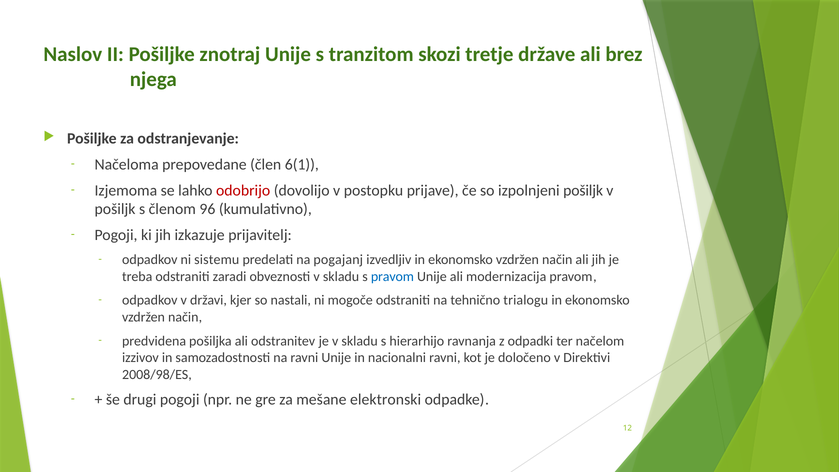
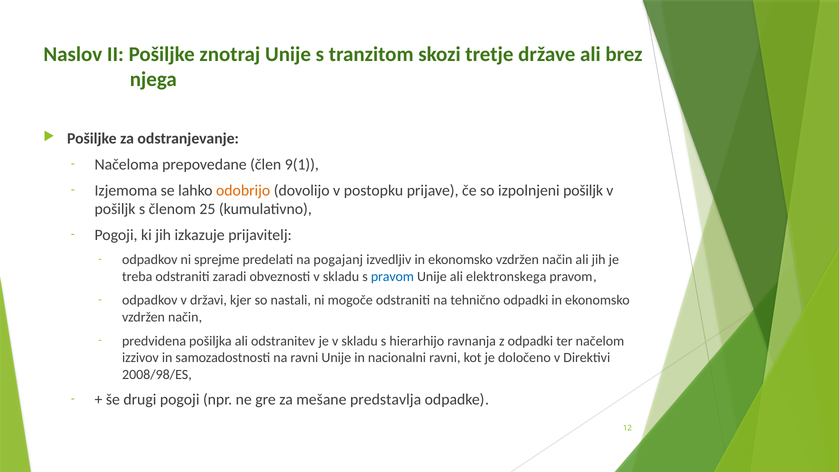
6(1: 6(1 -> 9(1 (302, 165)
odobrijo colour: red -> orange (243, 190)
96: 96 -> 25 (207, 209)
sistemu: sistemu -> sprejme (217, 260)
modernizacija: modernizacija -> elektronskega (506, 277)
tehnično trialogu: trialogu -> odpadki (526, 300)
elektronski: elektronski -> predstavlja (386, 399)
